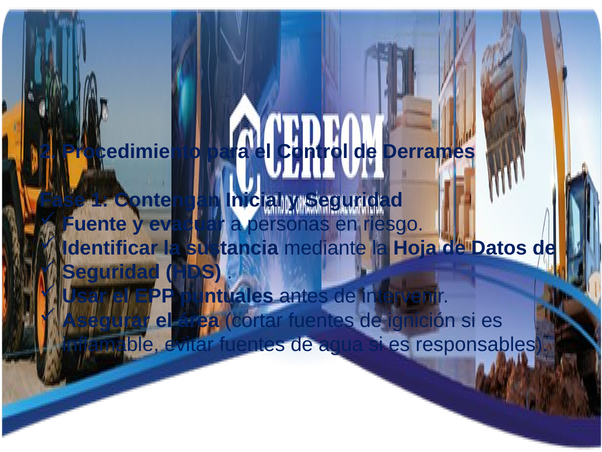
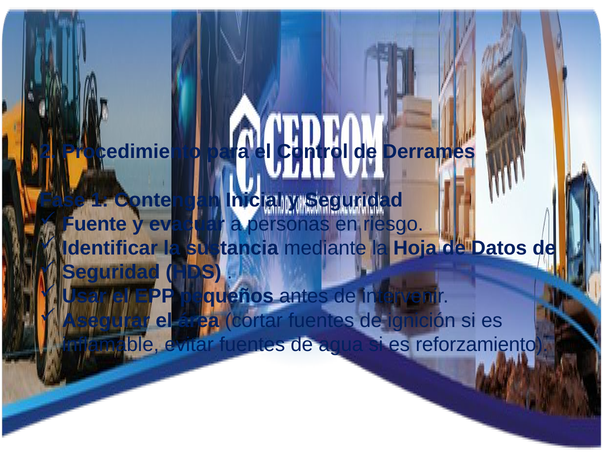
puntuales: puntuales -> pequeños (227, 296)
responsables: responsables -> reforzamiento (482, 344)
